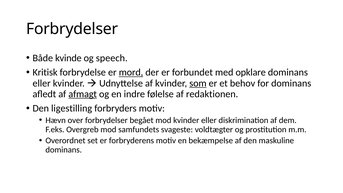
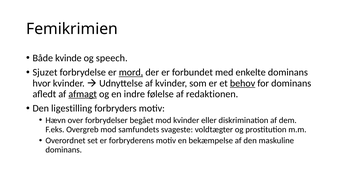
Forbrydelser: Forbrydelser -> Femikrimien (72, 29)
Kritisk: Kritisk -> Sjuzet (45, 72)
opklare: opklare -> enkelte (251, 72)
eller: eller -> hvor (42, 83)
som underline: present -> none (198, 83)
behov underline: none -> present (243, 83)
